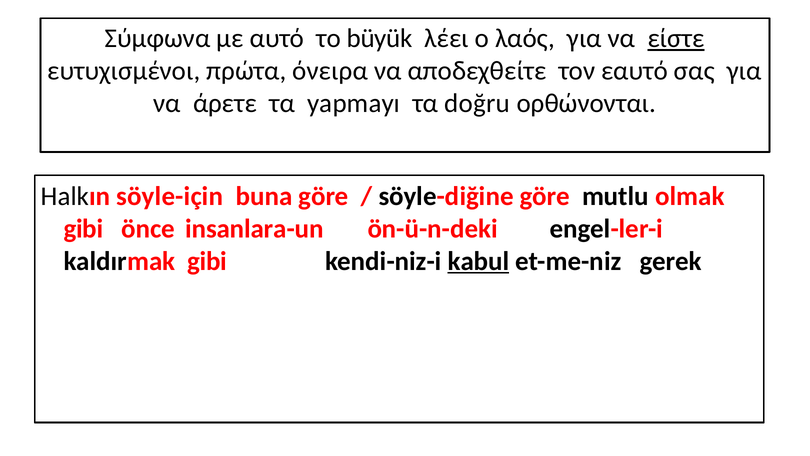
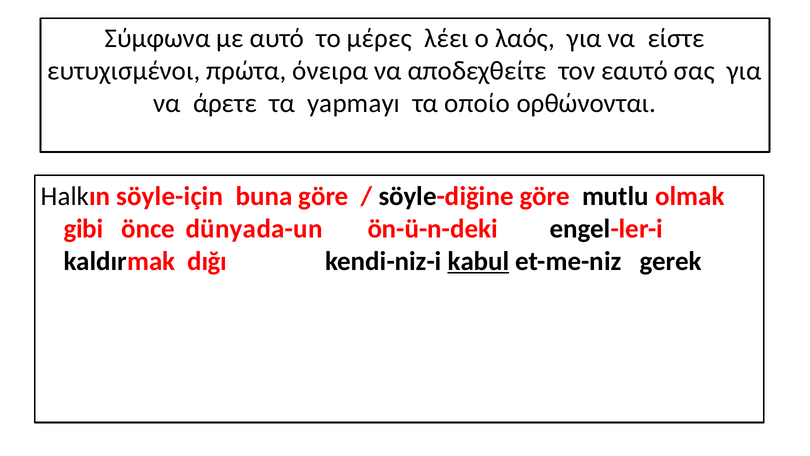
büyük: büyük -> μέρες (379, 38)
είστε underline: present -> none (676, 38)
doğru: doğru -> οποίο (477, 103)
insanlara-un: insanlara-un -> dünyada-un (254, 229)
kaldırmak gibi: gibi -> dığı (207, 261)
